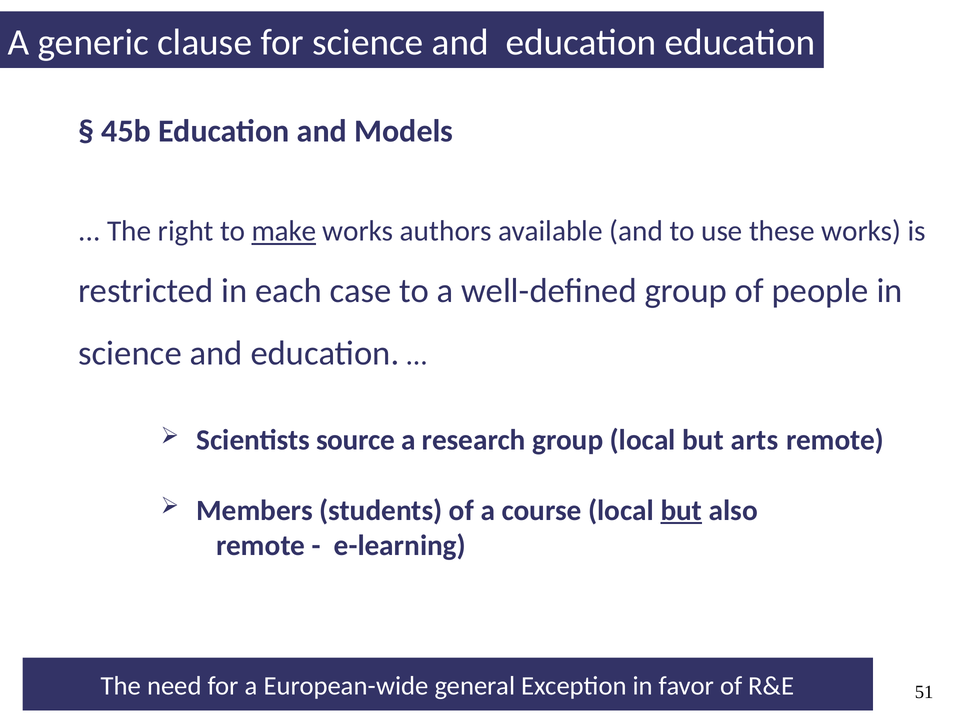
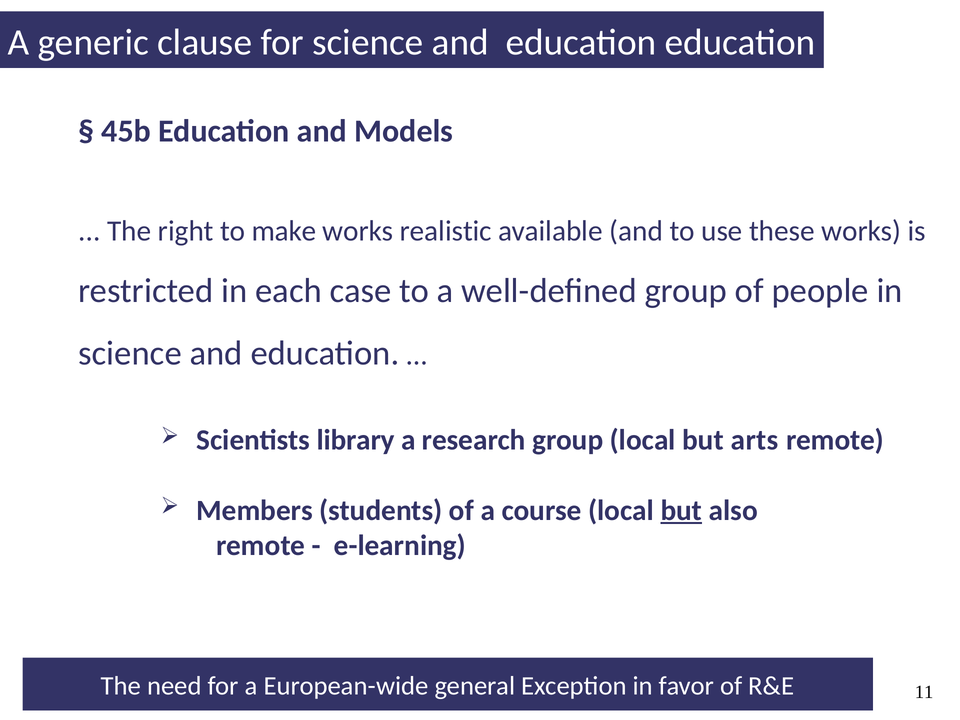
make underline: present -> none (284, 231)
authors: authors -> realistic (446, 231)
source: source -> library (356, 440)
51: 51 -> 11 (924, 692)
